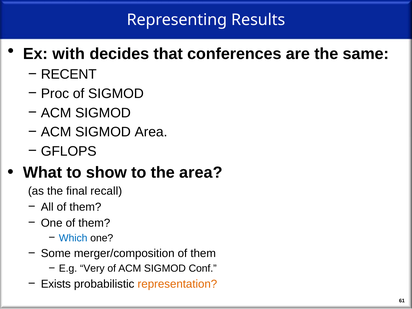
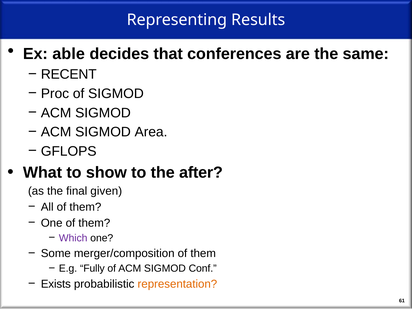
with: with -> able (69, 54)
the area: area -> after (201, 173)
recall: recall -> given (106, 191)
Which colour: blue -> purple (73, 238)
Very: Very -> Fully (92, 269)
